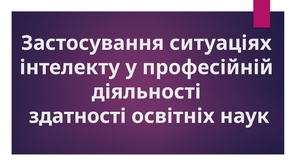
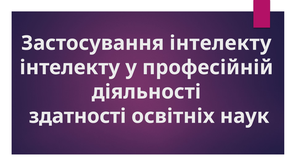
Застосування ситуаціях: ситуаціях -> інтелекту (220, 43)
